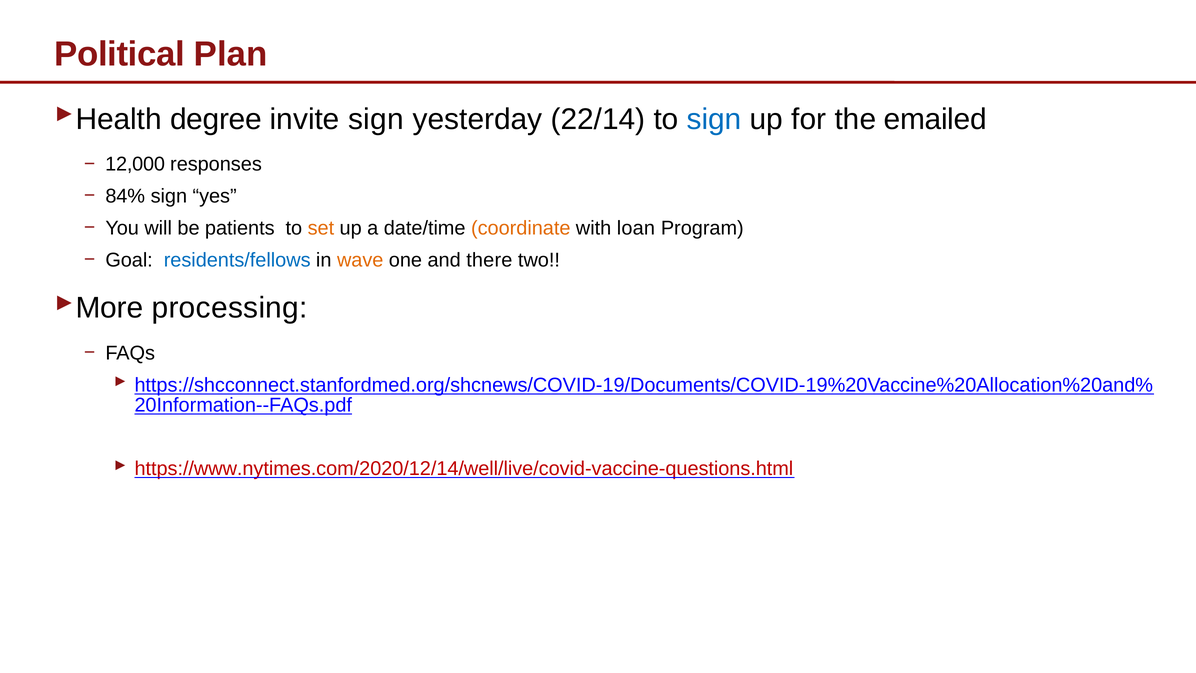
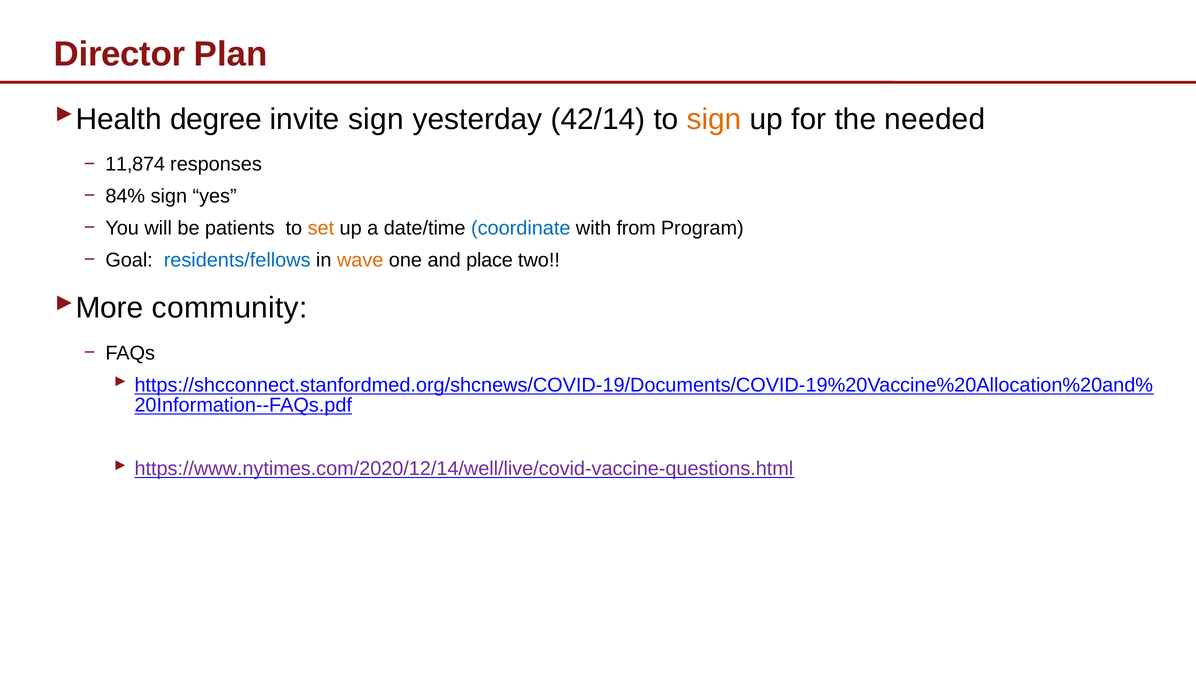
Political: Political -> Director (120, 54)
22/14: 22/14 -> 42/14 (598, 119)
sign colour: blue -> orange (714, 119)
emailed: emailed -> needed (935, 119)
12,000: 12,000 -> 11,874 (135, 164)
coordinate colour: orange -> blue (521, 228)
loan: loan -> from (636, 228)
there: there -> place (490, 260)
processing: processing -> community (230, 308)
https://www.nytimes.com/2020/12/14/well/live/covid-vaccine-questions.html colour: red -> purple (464, 469)
